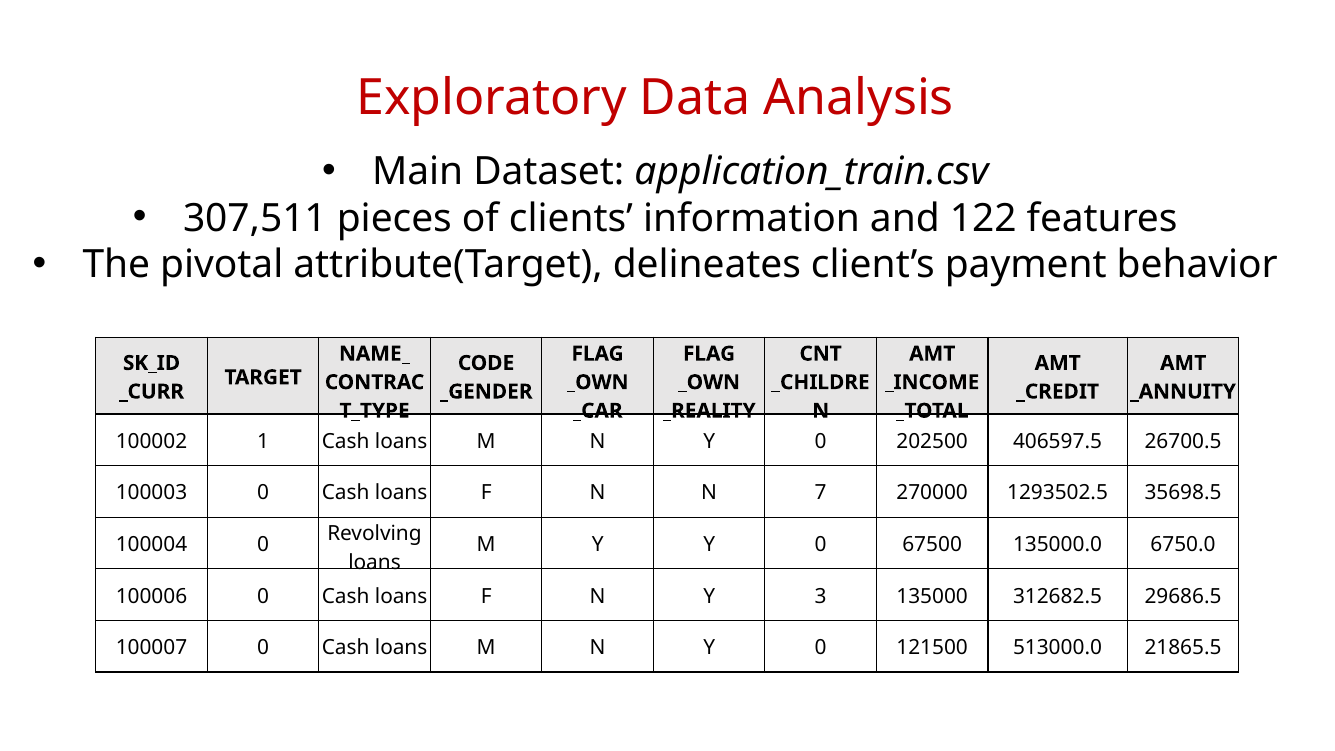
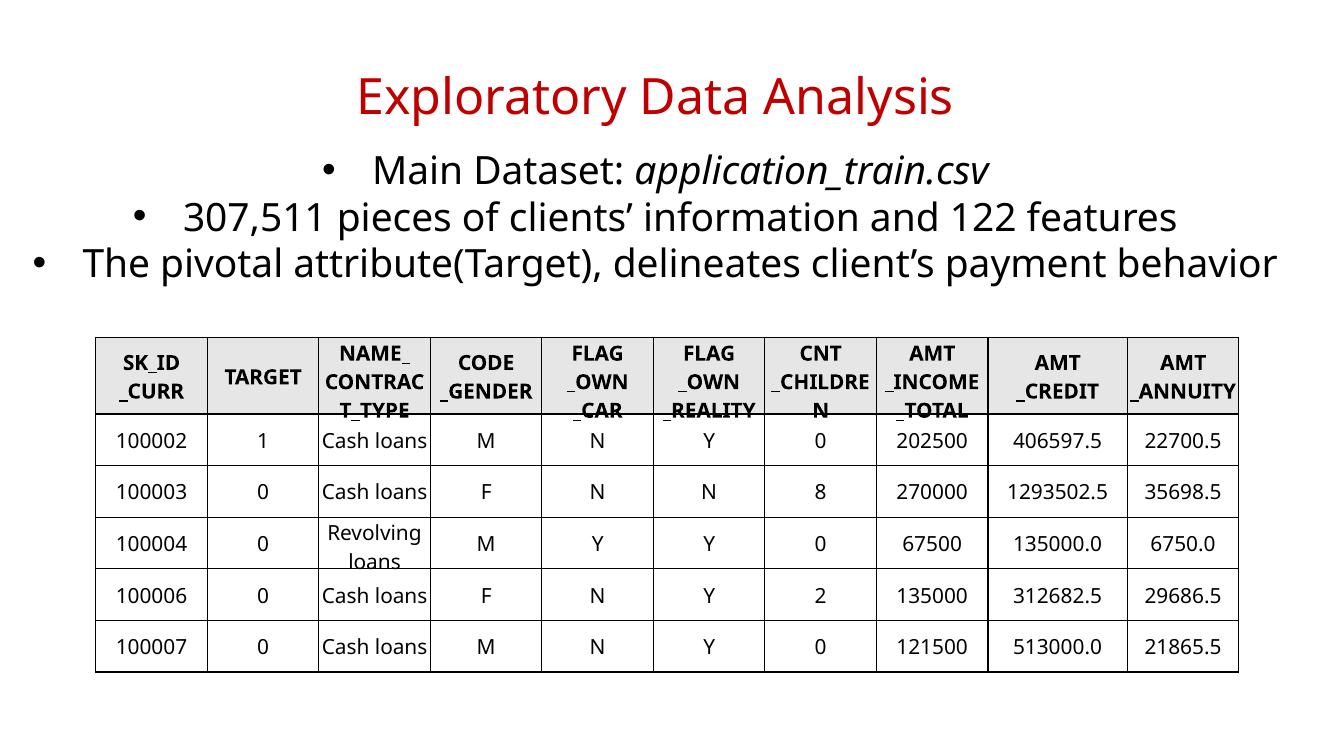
26700.5: 26700.5 -> 22700.5 (1183, 441)
7: 7 -> 8 (821, 493)
3: 3 -> 2 (821, 596)
